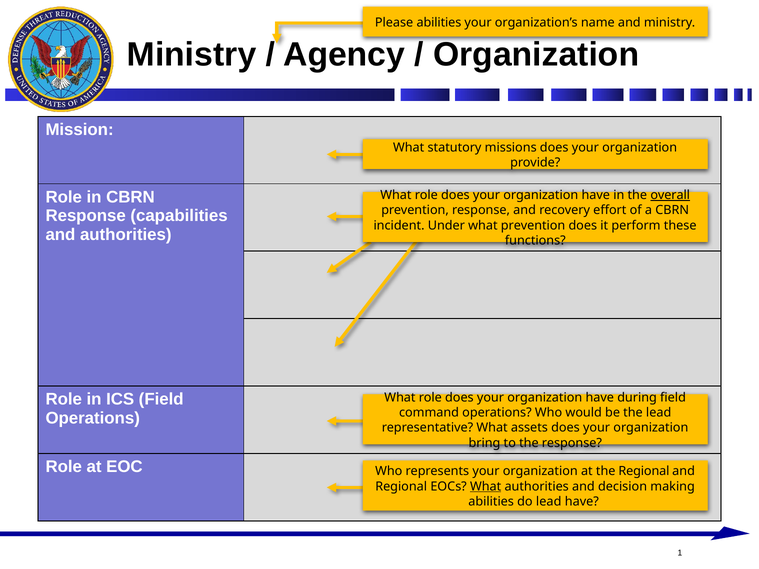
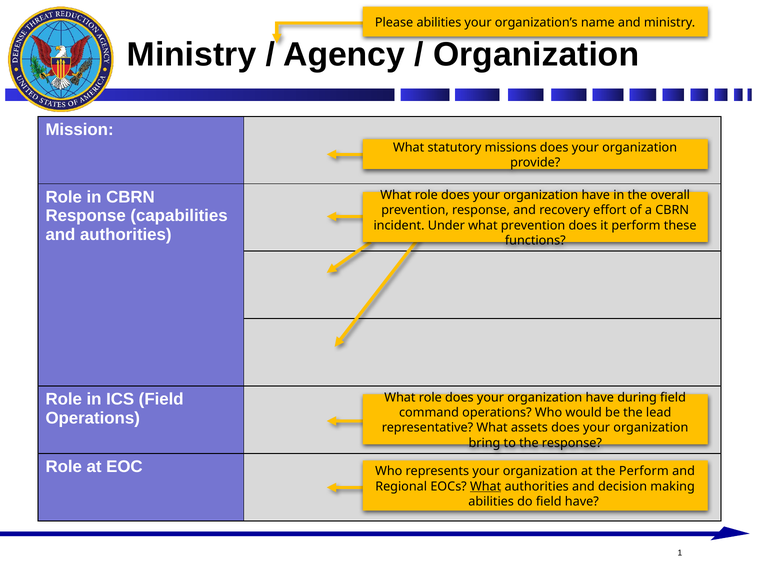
overall underline: present -> none (670, 195)
the Regional: Regional -> Perform (644, 471)
do lead: lead -> field (549, 502)
